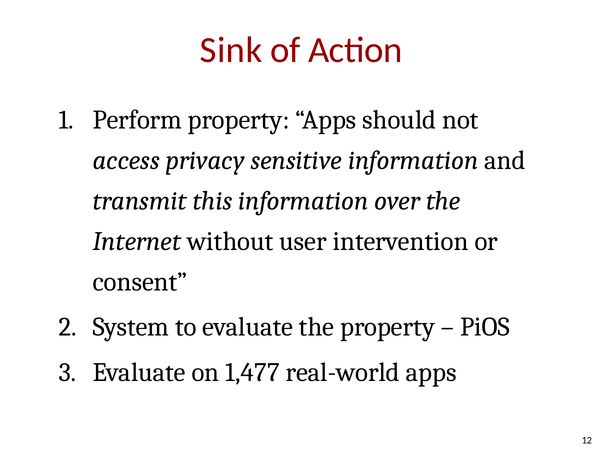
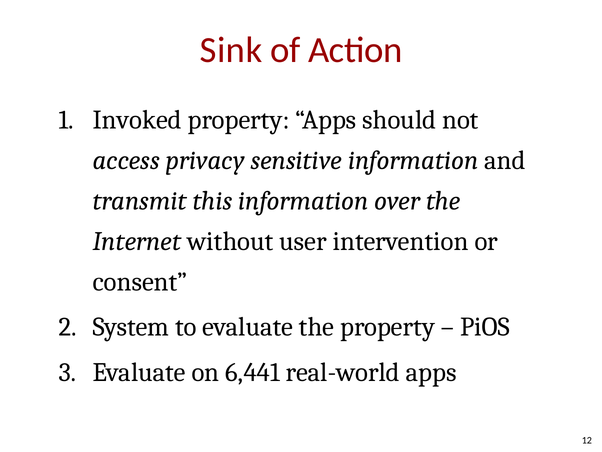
Perform: Perform -> Invoked (137, 120)
1,477: 1,477 -> 6,441 (252, 372)
